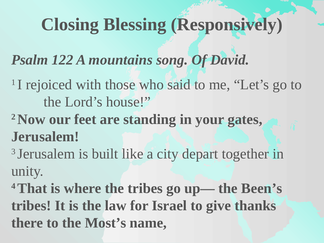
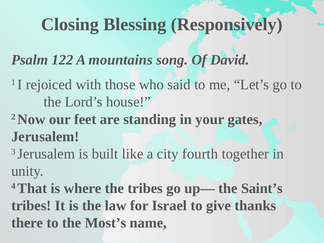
depart: depart -> fourth (200, 154)
Been’s: Been’s -> Saint’s (262, 188)
